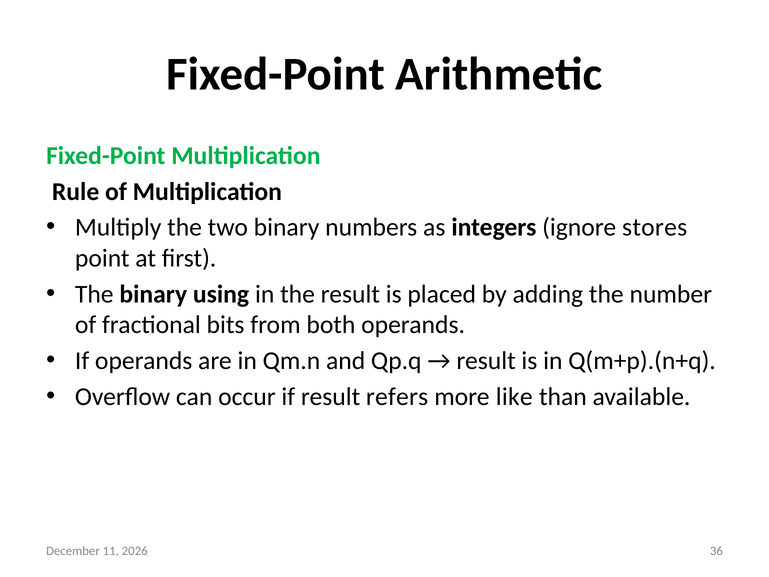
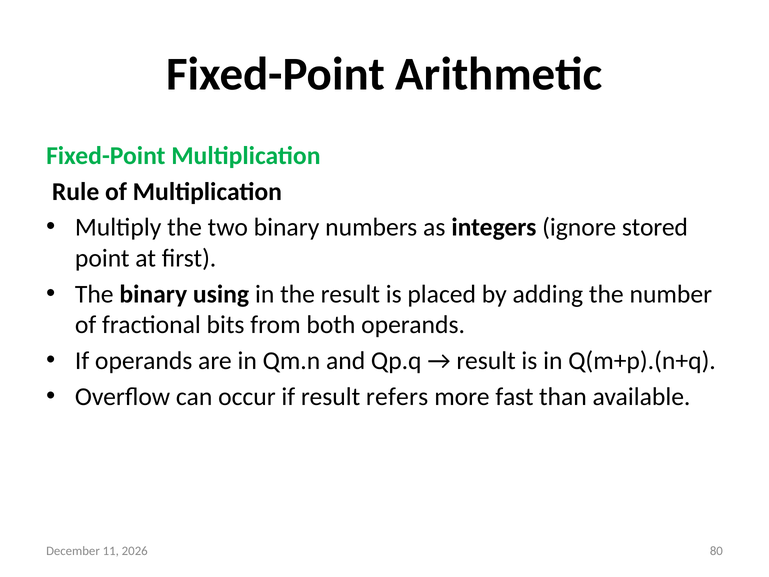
stores: stores -> stored (655, 227)
like: like -> fast (514, 397)
36: 36 -> 80 (716, 551)
